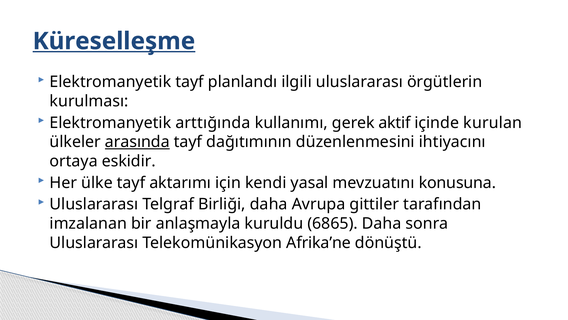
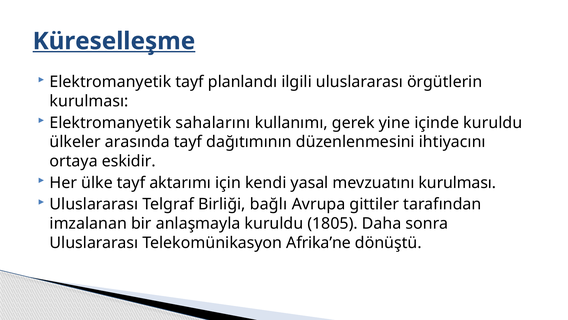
arttığında: arttığında -> sahalarını (213, 123)
aktif: aktif -> yine (394, 123)
içinde kurulan: kurulan -> kuruldu (493, 123)
arasında underline: present -> none (137, 142)
mevzuatını konusuna: konusuna -> kurulması (457, 182)
Birliği daha: daha -> bağlı (269, 204)
6865: 6865 -> 1805 (333, 223)
